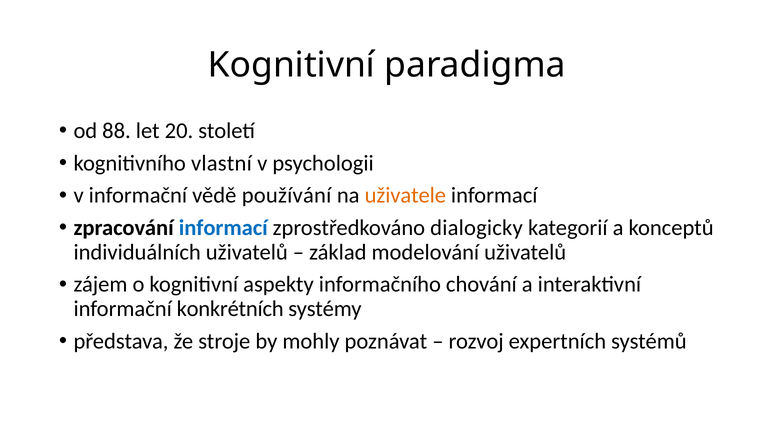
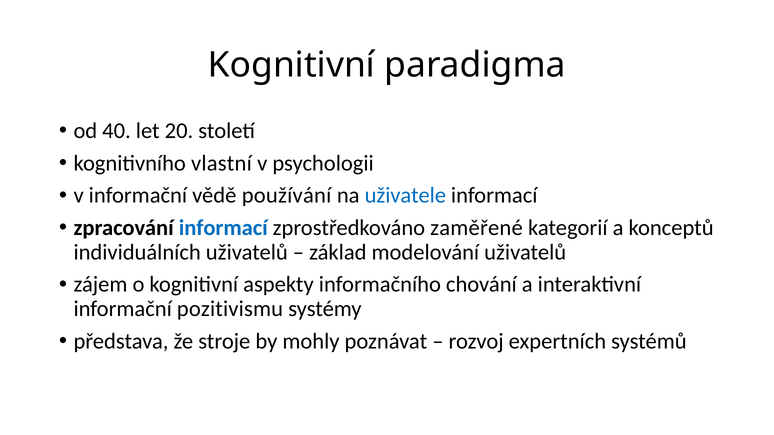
88: 88 -> 40 (117, 131)
uživatele colour: orange -> blue (405, 196)
dialogicky: dialogicky -> zaměřené (477, 228)
konkrétních: konkrétních -> pozitivismu (230, 309)
